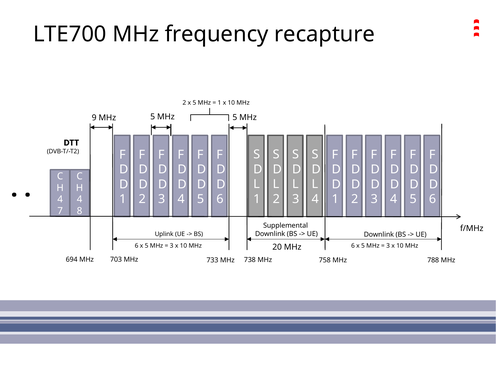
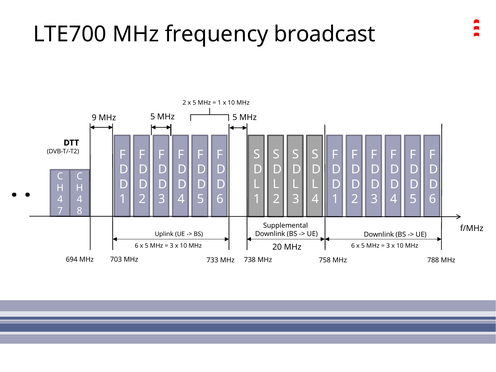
recapture: recapture -> broadcast (325, 34)
